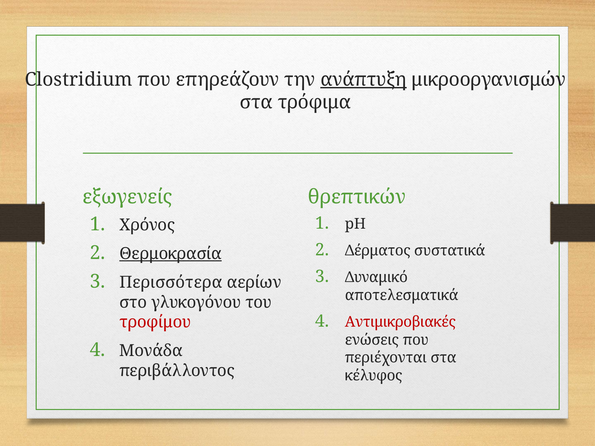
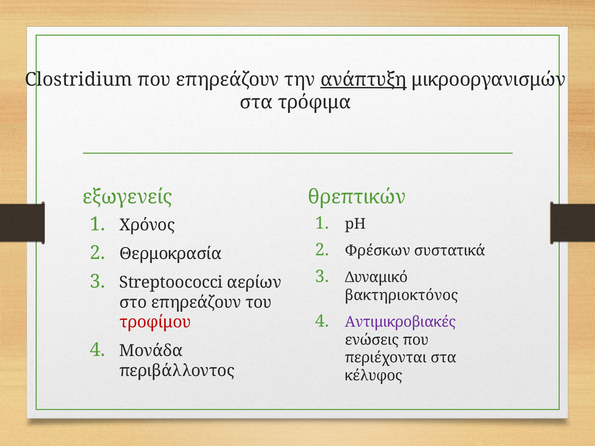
Δέρματος: Δέρματος -> Φρέσκων (378, 251)
Θερμοκρασία underline: present -> none (171, 254)
Περισσότερα: Περισσότερα -> Streptoococci (171, 283)
αποτελεσματικά: αποτελεσματικά -> βακτηριοκτόνος (402, 295)
στο γλυκογόνου: γλυκογόνου -> επηρεάζουν (196, 302)
Αντιμικροβιακές colour: red -> purple (400, 322)
